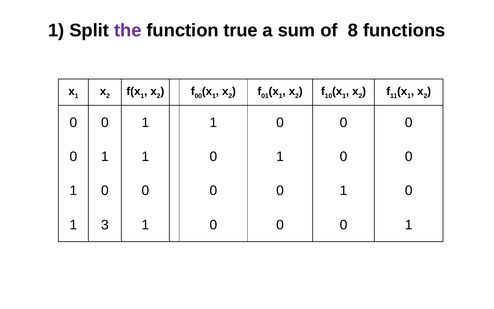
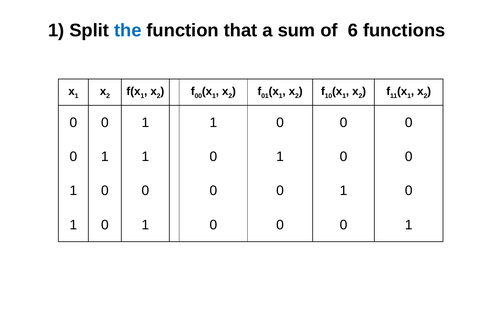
the colour: purple -> blue (128, 30)
true: true -> that (241, 30)
8: 8 -> 6 (353, 30)
3: 3 -> 0 (105, 225)
